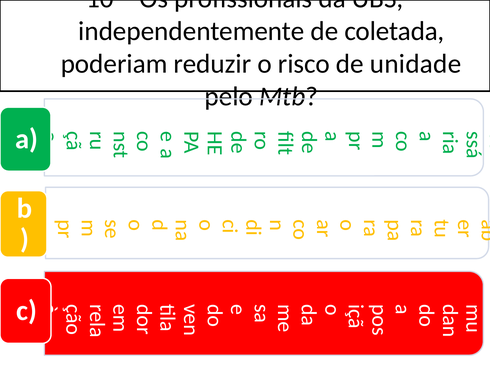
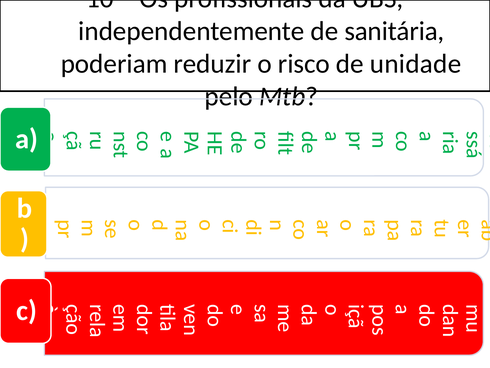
coletada: coletada -> sanitária (394, 31)
